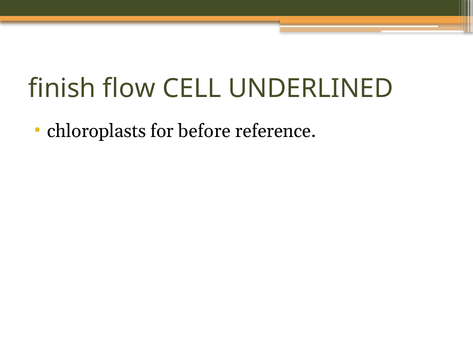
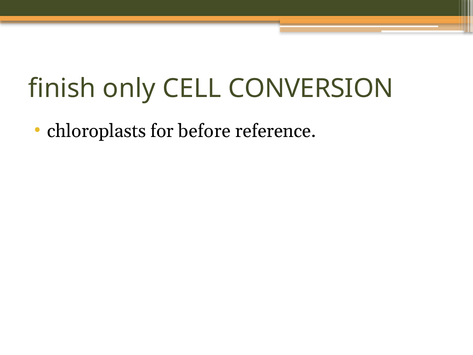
flow: flow -> only (129, 89)
UNDERLINED: UNDERLINED -> CONVERSION (311, 89)
